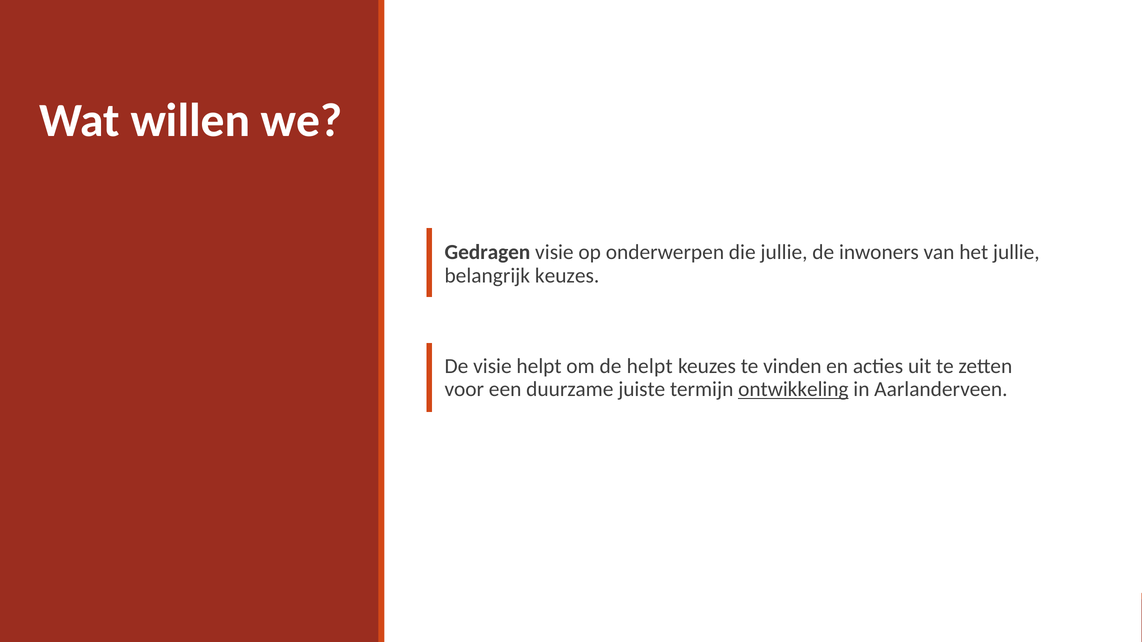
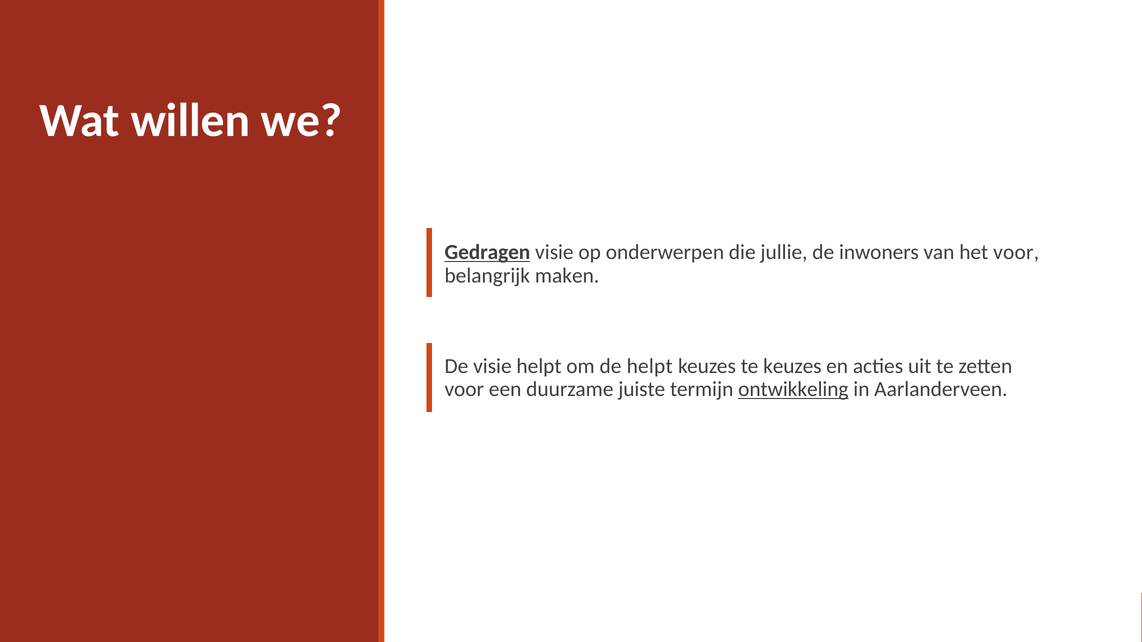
Gedragen underline: none -> present (487, 253)
het jullie: jullie -> voor (1016, 253)
belangrijk keuzes: keuzes -> maken (567, 276)
te vinden: vinden -> keuzes (792, 366)
